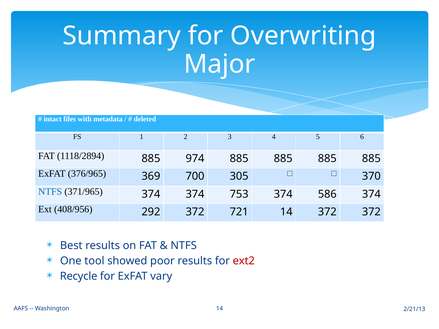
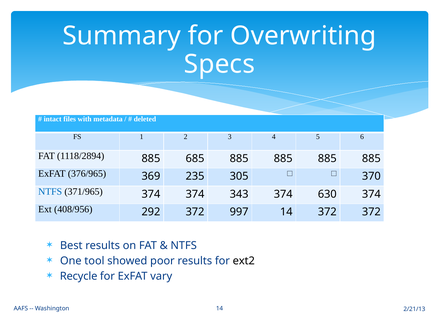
Major: Major -> Specs (219, 64)
974: 974 -> 685 (195, 159)
700: 700 -> 235 (195, 176)
753: 753 -> 343 (239, 194)
586: 586 -> 630 (327, 194)
721: 721 -> 997 (239, 212)
ext2 colour: red -> black (244, 261)
